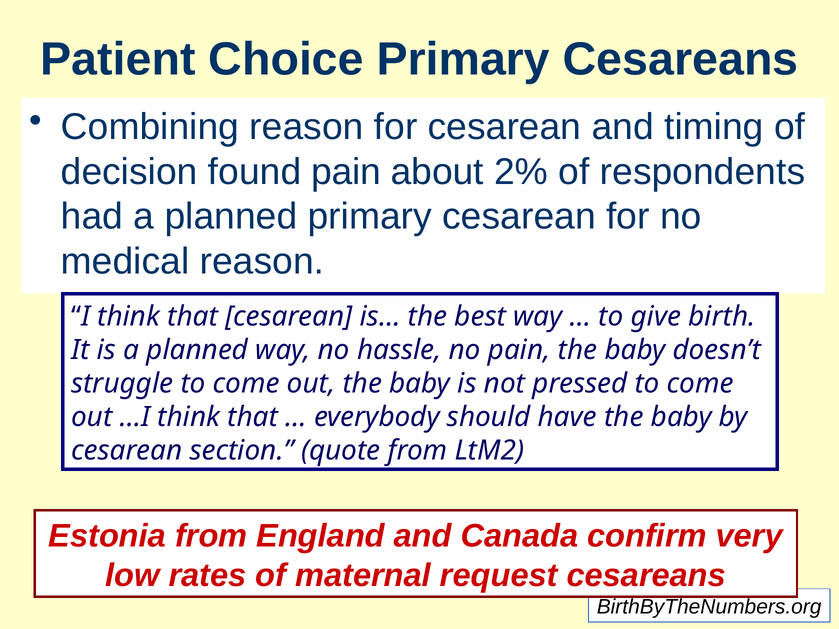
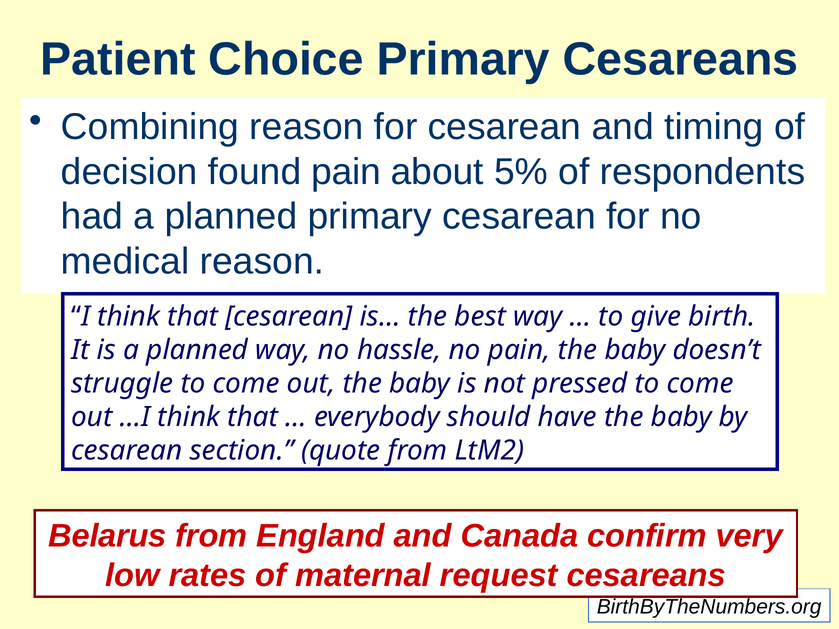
2%: 2% -> 5% (521, 172)
Estonia: Estonia -> Belarus (107, 536)
